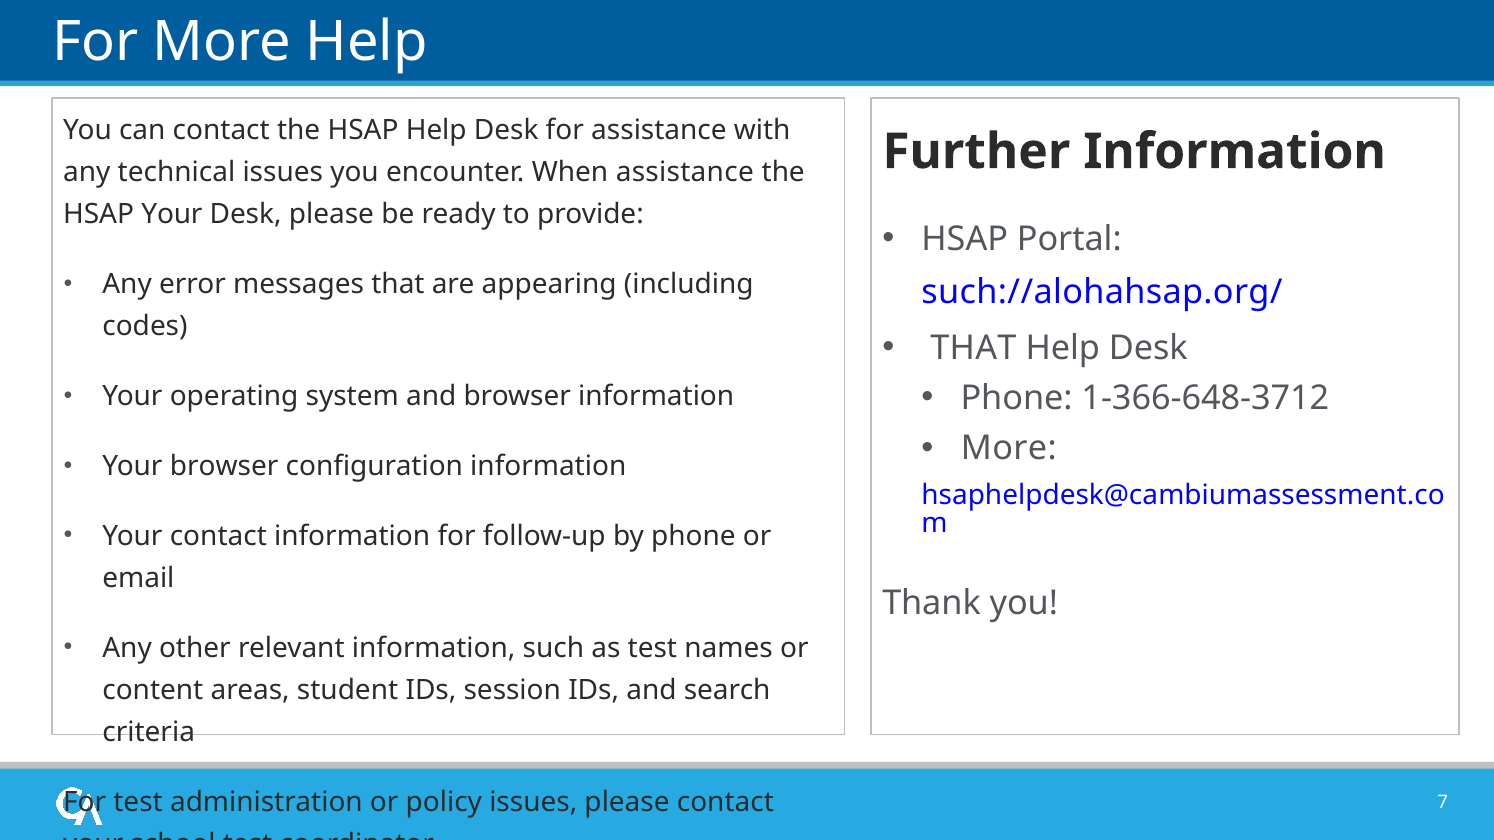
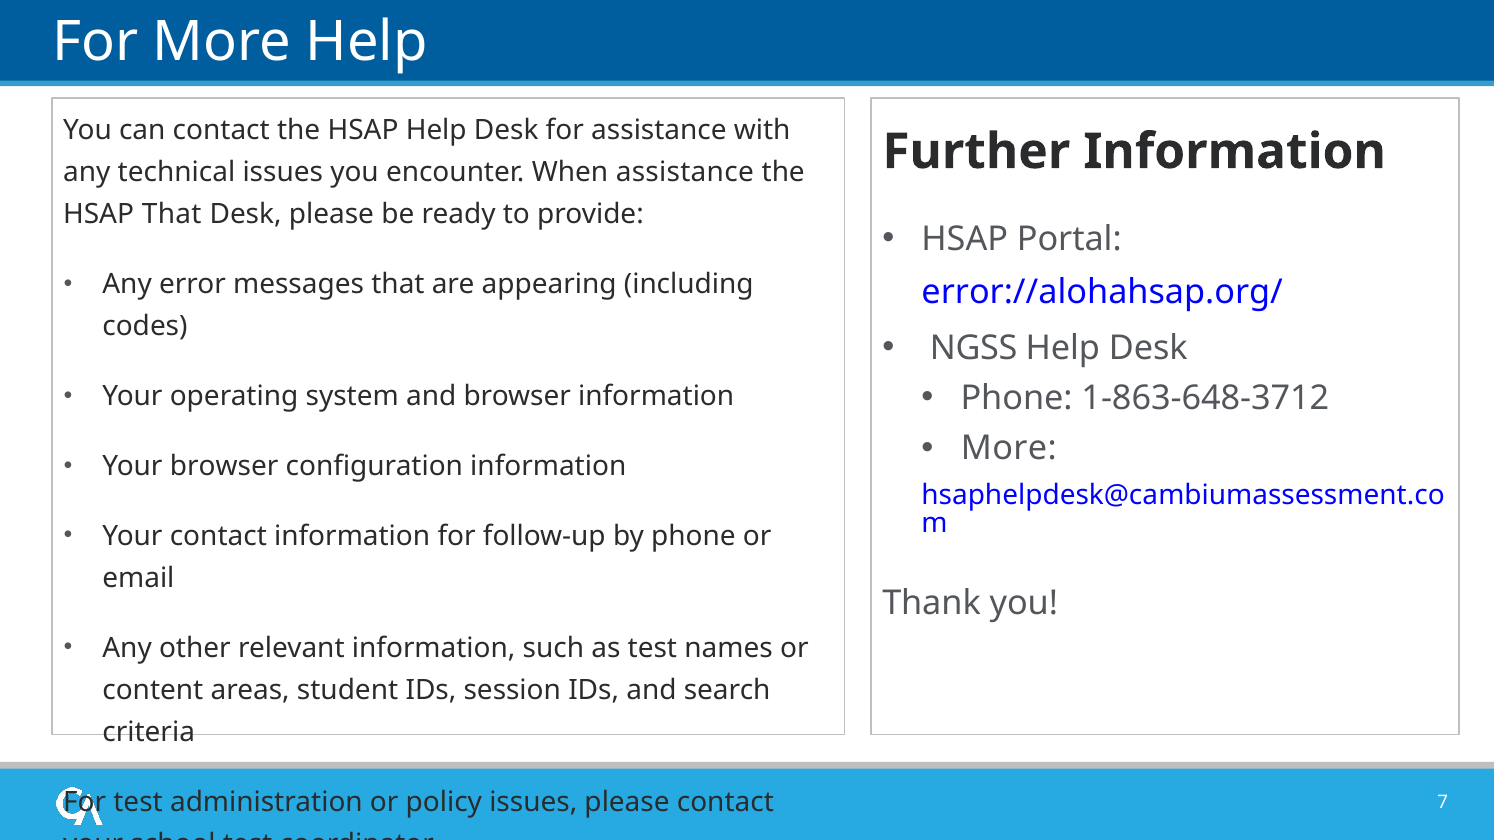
HSAP Your: Your -> That (172, 215)
such://alohahsap.org/: such://alohahsap.org/ -> error://alohahsap.org/ (1102, 292)
THAT: THAT -> NGSS (974, 348)
1-366-648-3712: 1-366-648-3712 -> 1-863-648-3712 (1205, 398)
